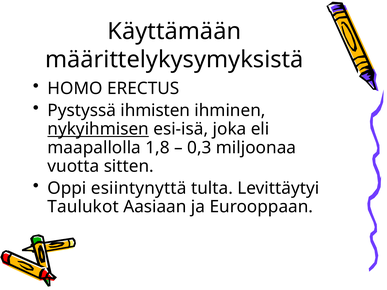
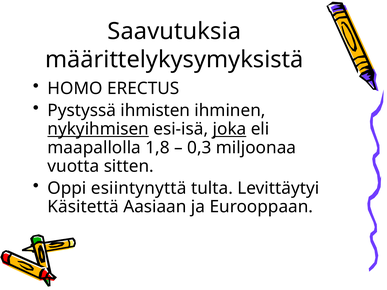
Käyttämään: Käyttämään -> Saavutuksia (174, 31)
joka underline: none -> present (230, 129)
Taulukot: Taulukot -> Käsitettä (83, 207)
